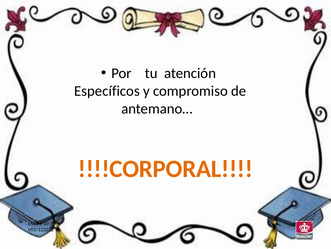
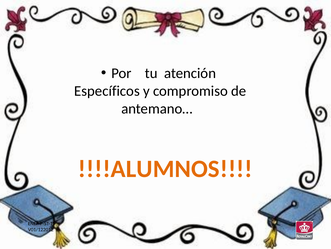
!!!!CORPORAL: !!!!CORPORAL -> !!!!ALUMNOS (165, 168)
